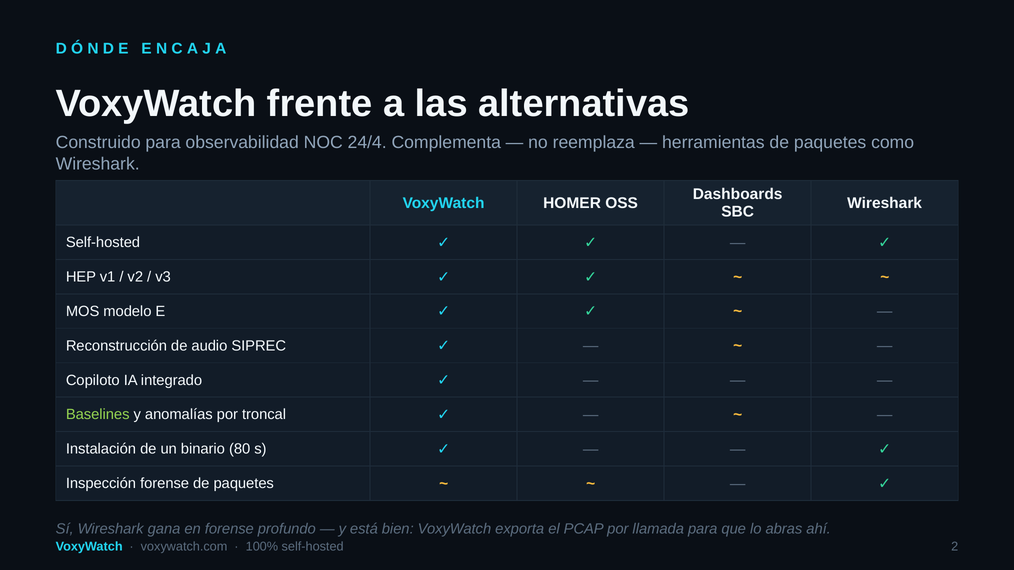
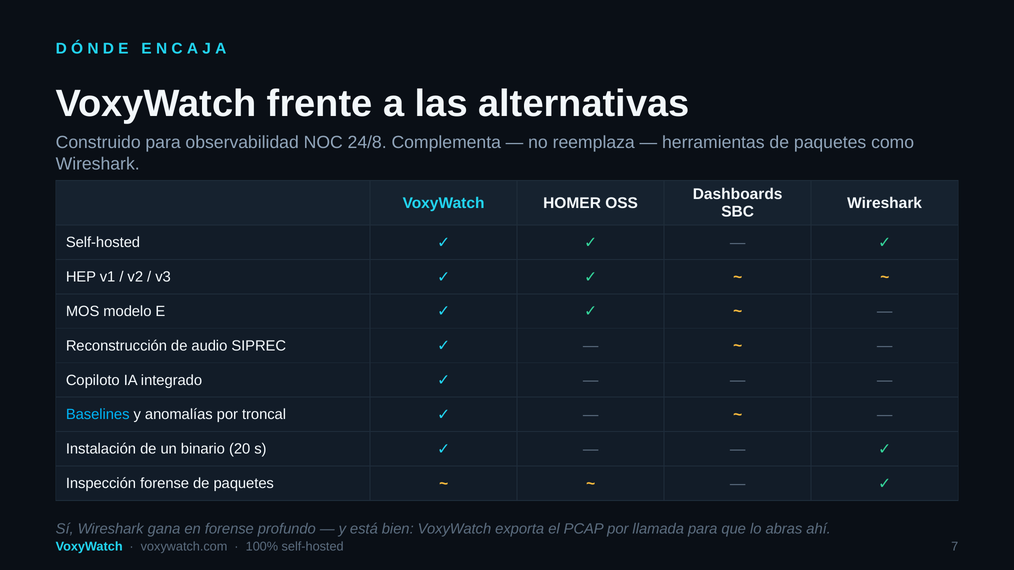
24/4: 24/4 -> 24/8 (367, 143)
Baselines colour: light green -> light blue (98, 415)
80: 80 -> 20 (240, 449)
2: 2 -> 7 (955, 547)
